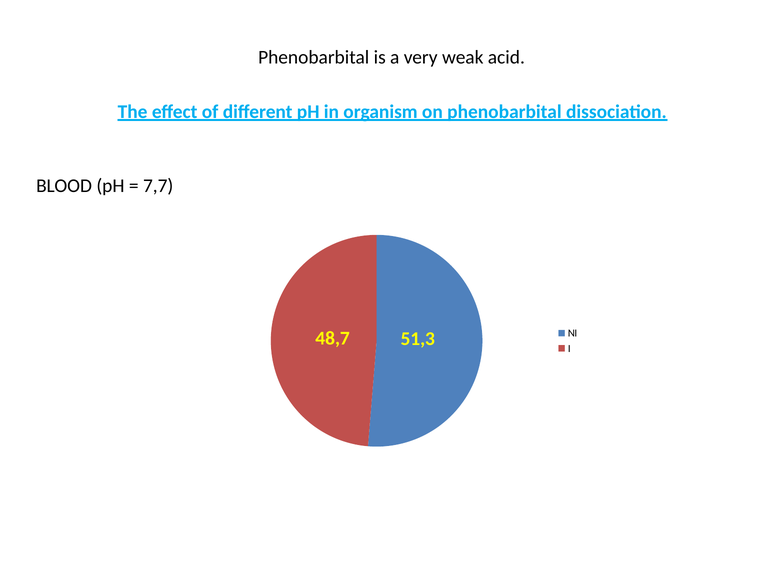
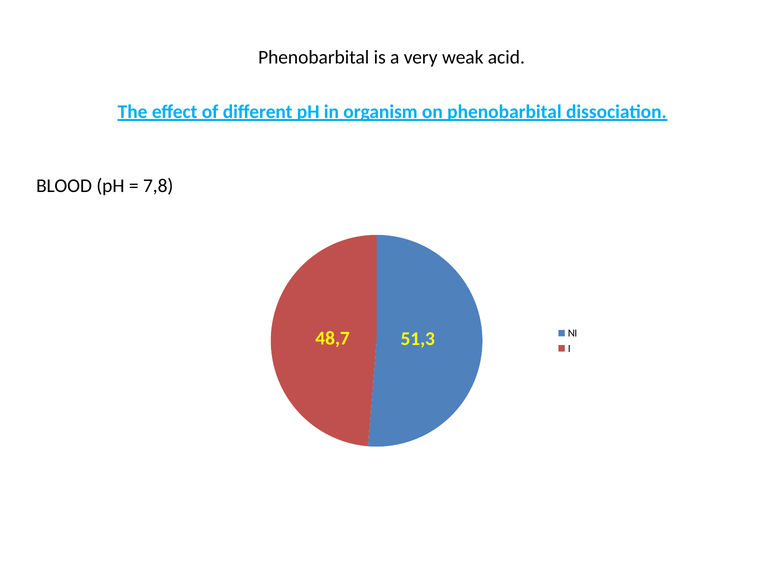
7,7: 7,7 -> 7,8 (158, 186)
